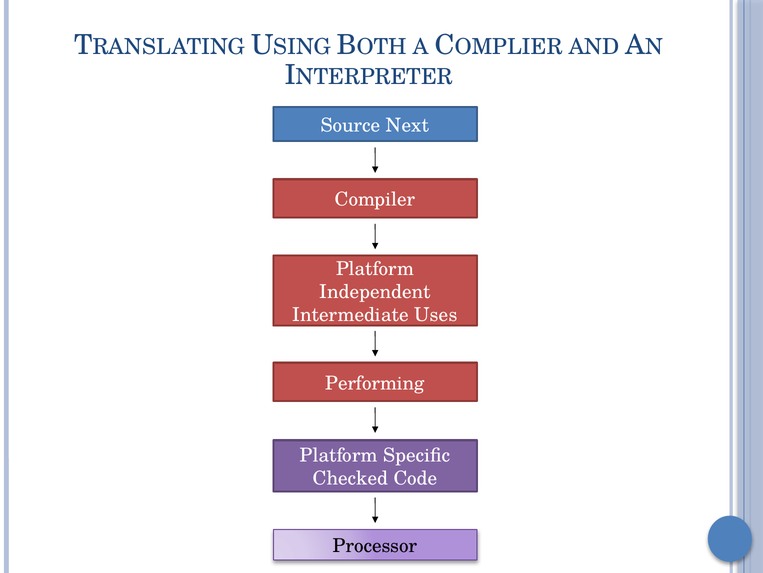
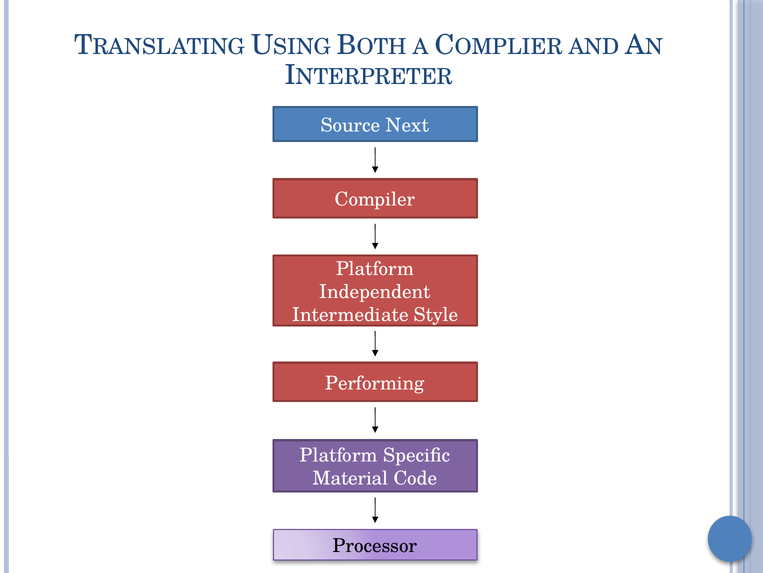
Uses: Uses -> Style (436, 314)
Checked: Checked -> Material (351, 478)
